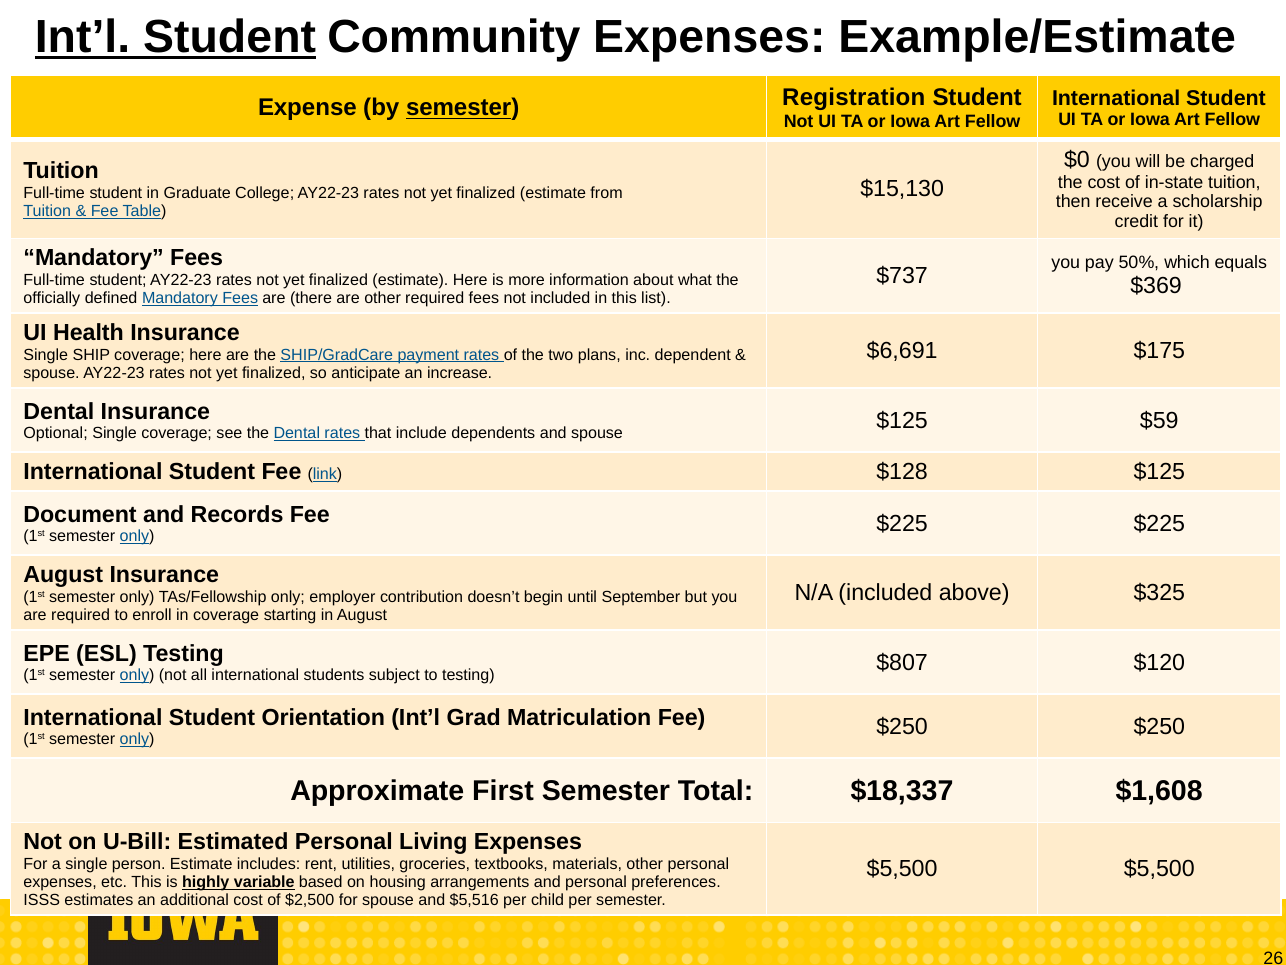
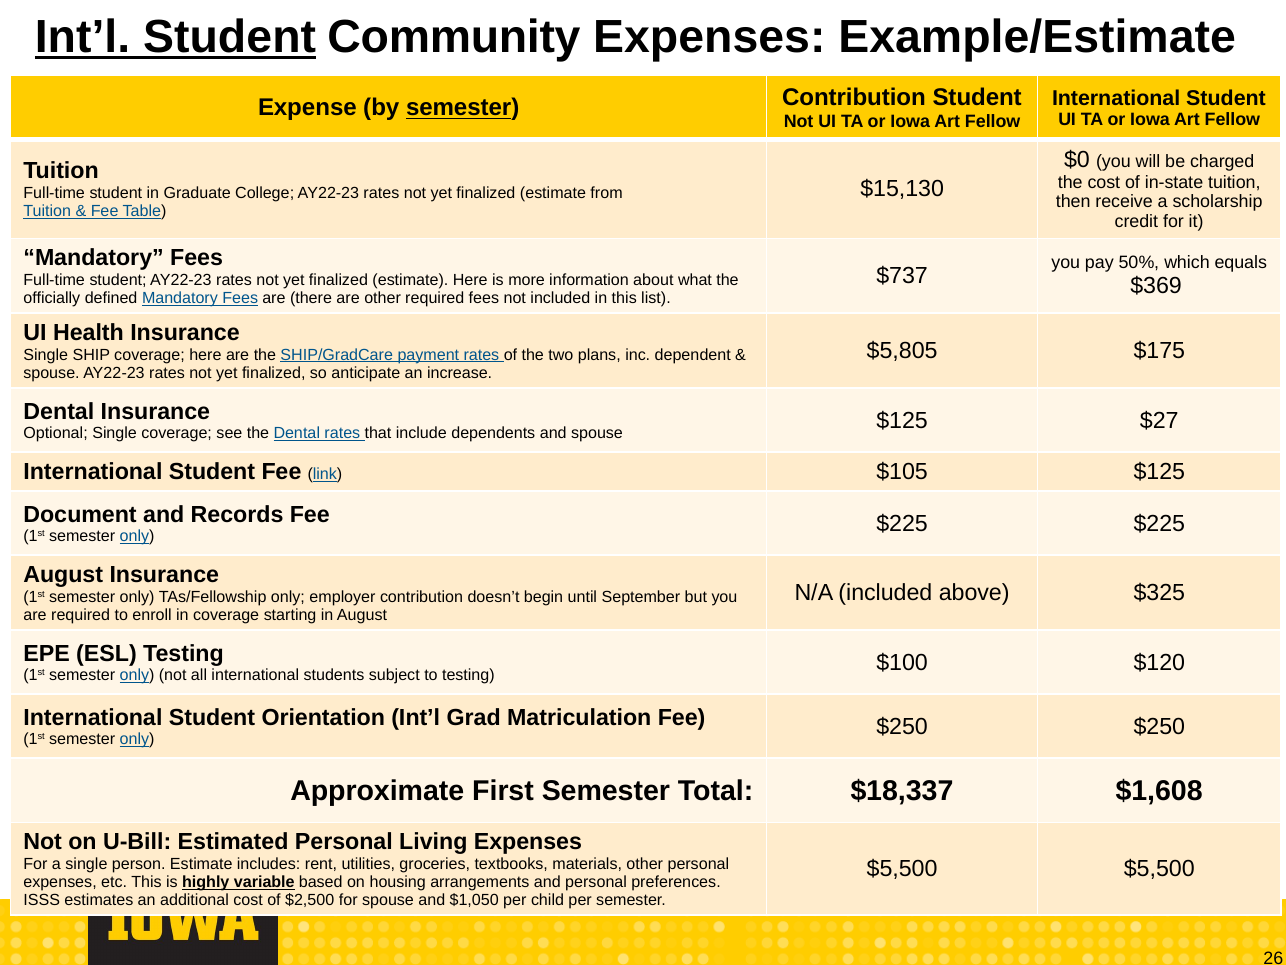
semester Registration: Registration -> Contribution (854, 98)
$6,691: $6,691 -> $5,805 (902, 351)
$59: $59 -> $27 (1159, 420)
$128: $128 -> $105 (902, 472)
$807: $807 -> $100 (902, 662)
$5,516: $5,516 -> $1,050 (474, 900)
